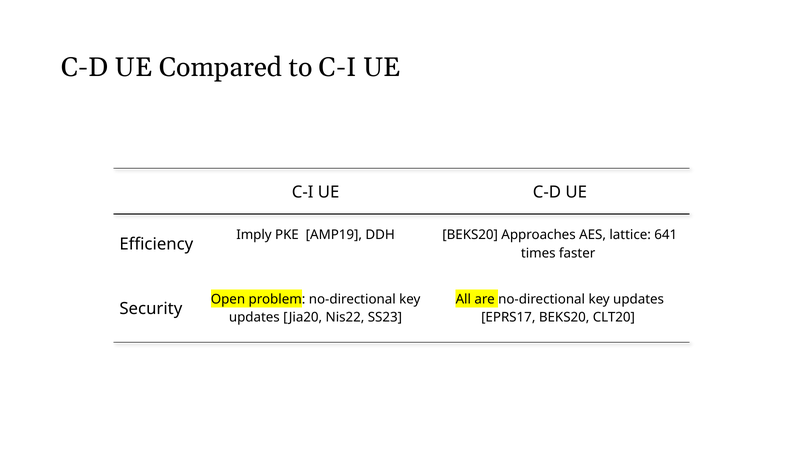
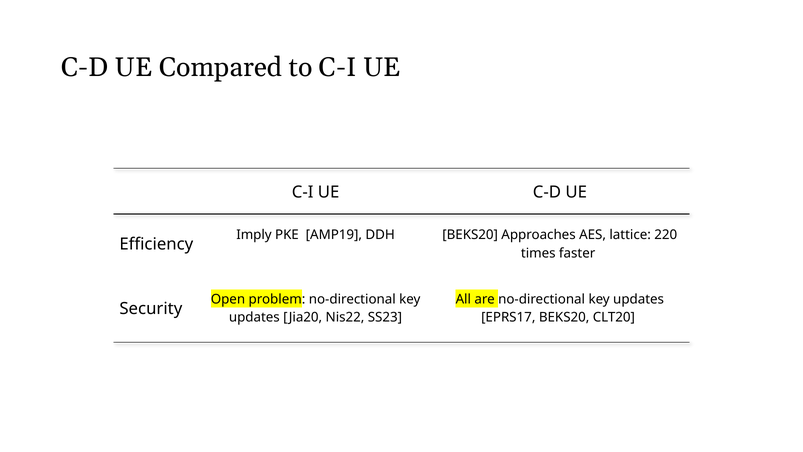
641: 641 -> 220 (666, 235)
